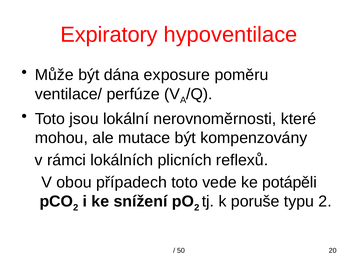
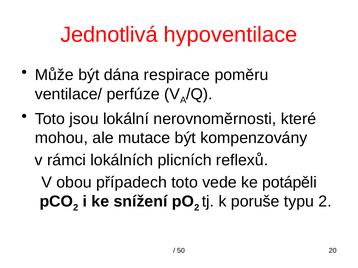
Expiratory: Expiratory -> Jednotlivá (109, 35)
exposure: exposure -> respirace (177, 75)
